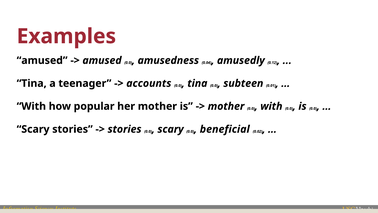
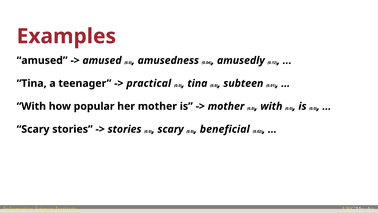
accounts: accounts -> practical (149, 83)
